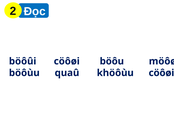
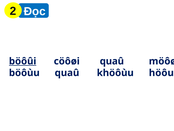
böôûi underline: none -> present (23, 61)
cöôøi böôu: böôu -> quaû (112, 61)
khöôùu cöôøi: cöôøi -> höôu (161, 73)
